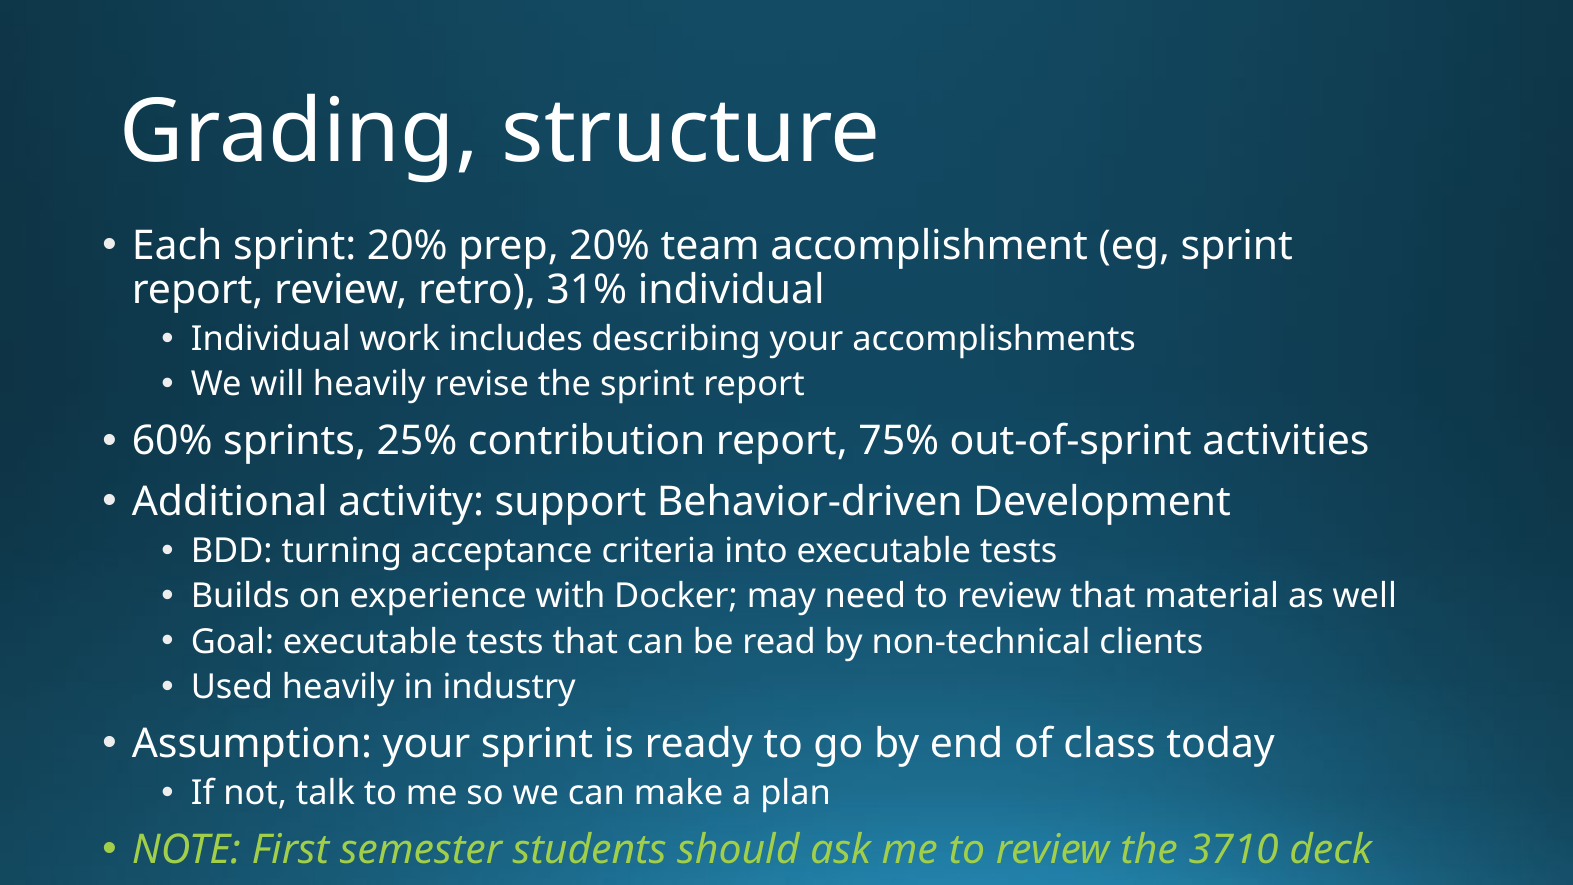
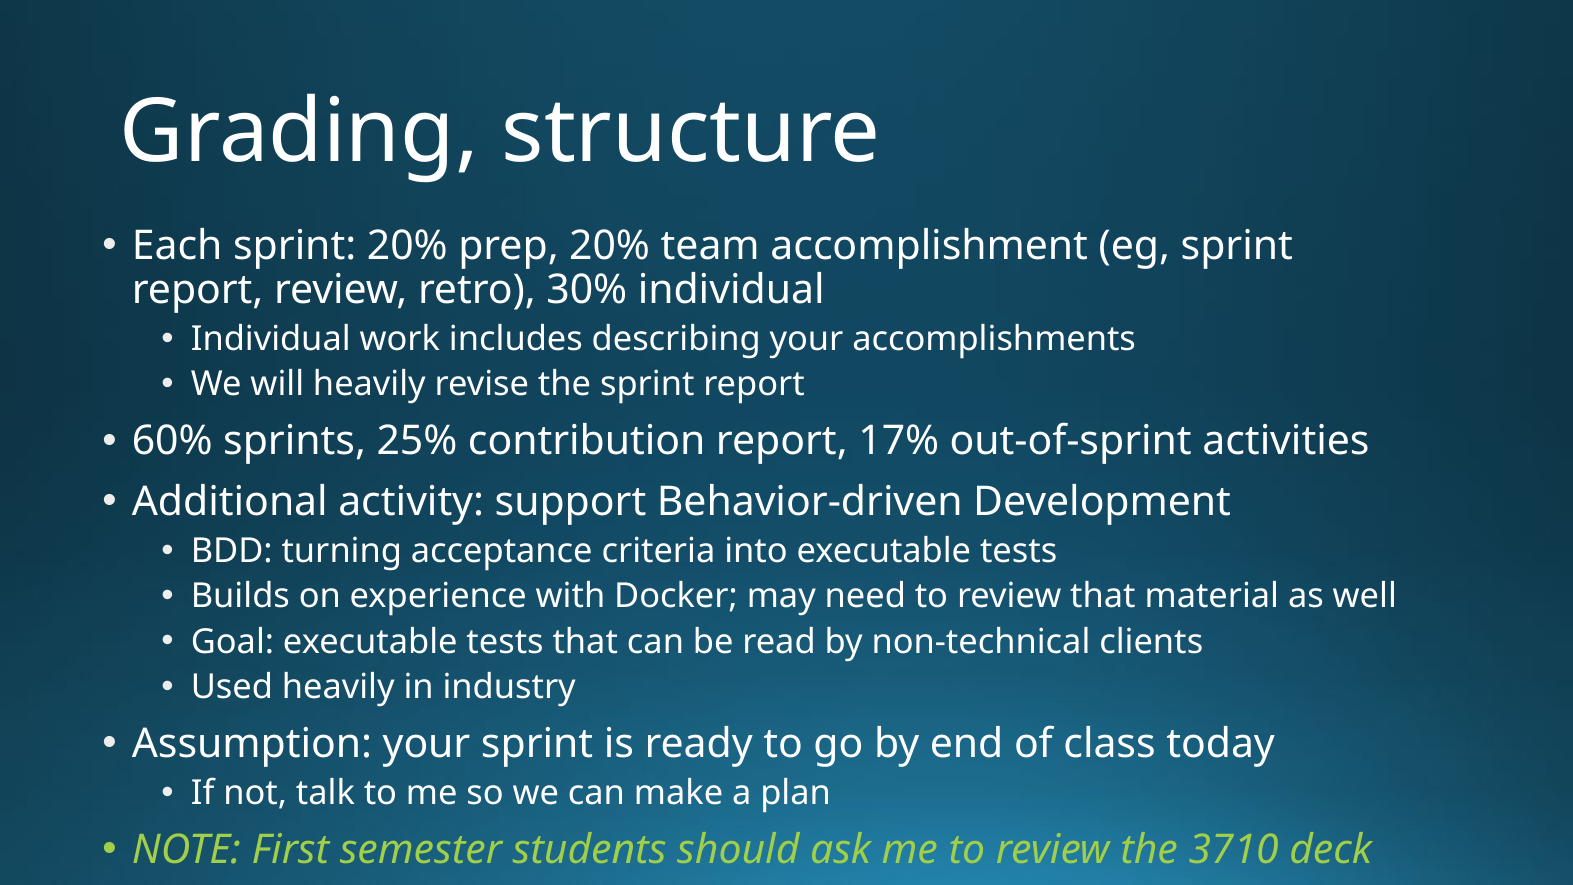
31%: 31% -> 30% (587, 290)
75%: 75% -> 17% (899, 441)
